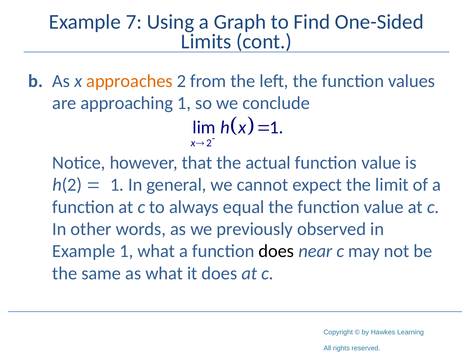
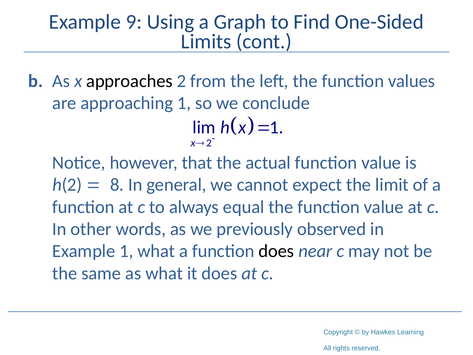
7: 7 -> 9 (134, 22)
approaches colour: orange -> black (129, 81)
1: 1 -> 8 (117, 185)
